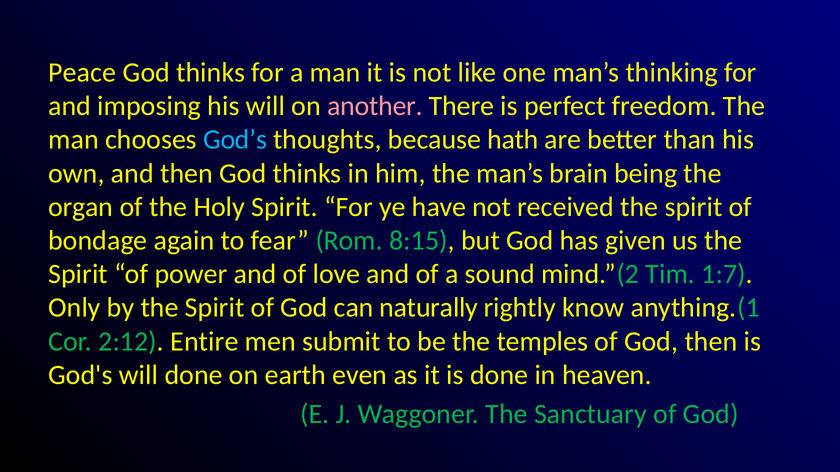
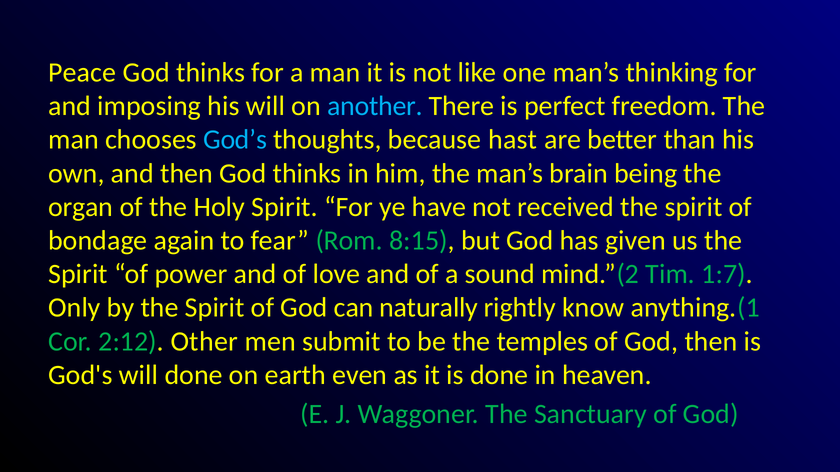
another colour: pink -> light blue (375, 106)
hath: hath -> hast (513, 140)
Entire: Entire -> Other (204, 342)
